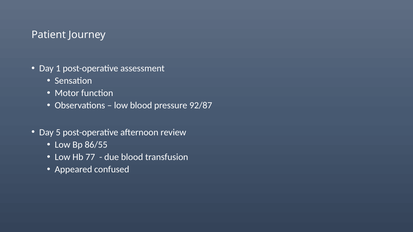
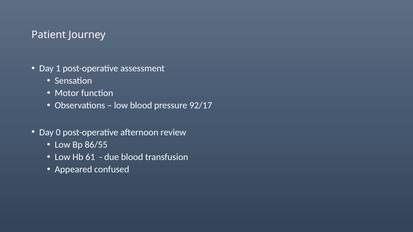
92/87: 92/87 -> 92/17 (201, 106)
5: 5 -> 0 (58, 132)
77: 77 -> 61 (90, 157)
